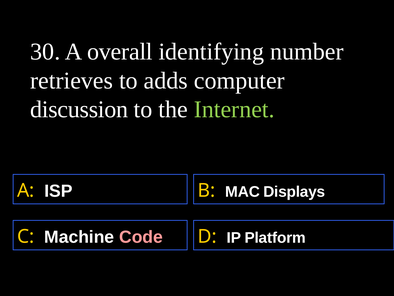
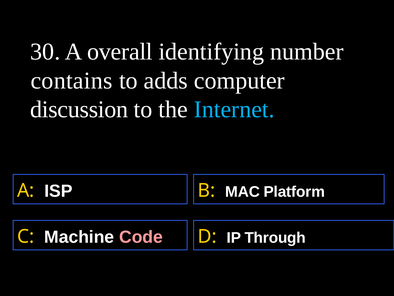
retrieves: retrieves -> contains (72, 80)
Internet colour: light green -> light blue (234, 109)
Displays: Displays -> Platform (294, 191)
Platform: Platform -> Through (275, 237)
